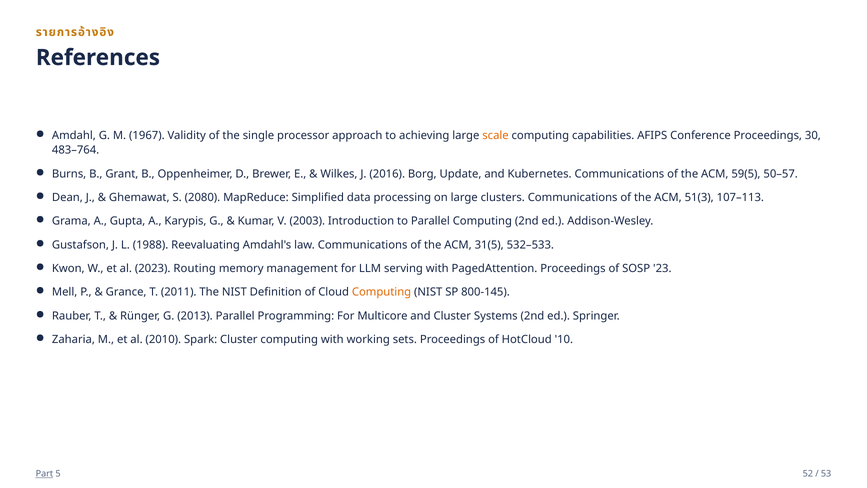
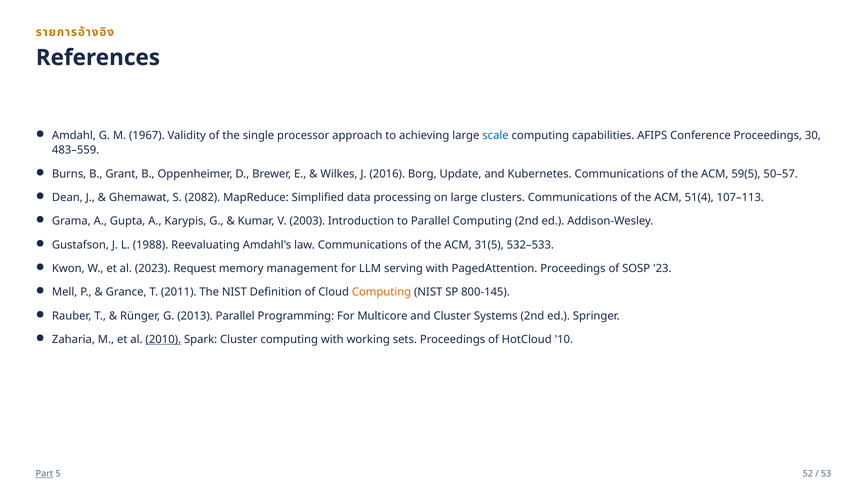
scale colour: orange -> blue (496, 135)
483–764: 483–764 -> 483–559 (76, 150)
2080: 2080 -> 2082 (202, 197)
51(3: 51(3 -> 51(4 (699, 197)
Routing: Routing -> Request (195, 268)
2010 underline: none -> present (163, 339)
